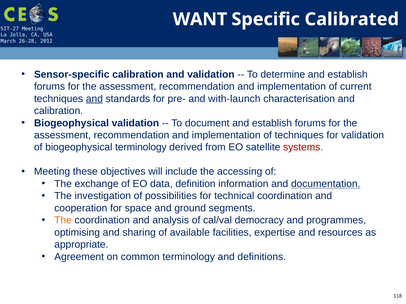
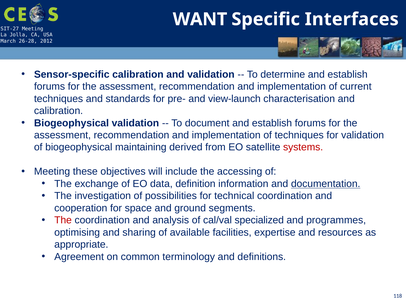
Calibrated: Calibrated -> Interfaces (352, 19)
and underline: present -> none (94, 99)
with-launch: with-launch -> view-launch (234, 99)
biogeophysical terminology: terminology -> maintaining (141, 148)
The colour: orange -> red (63, 221)
democracy: democracy -> specialized (259, 221)
